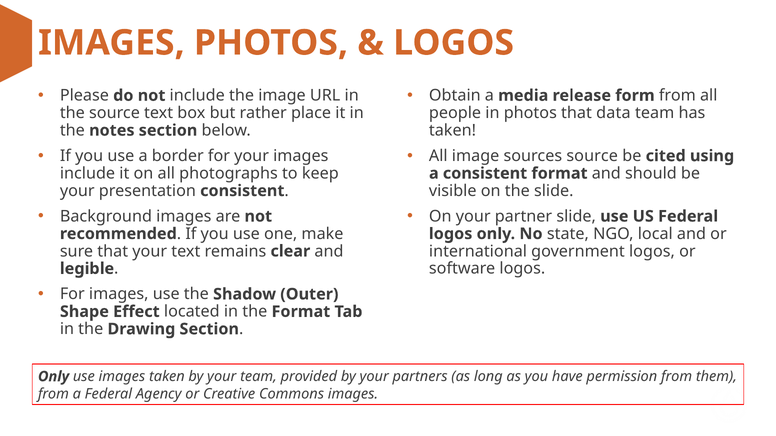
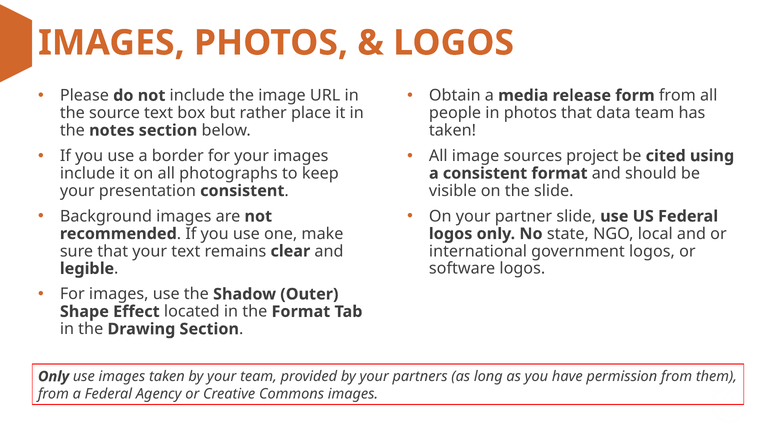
sources source: source -> project (592, 156)
